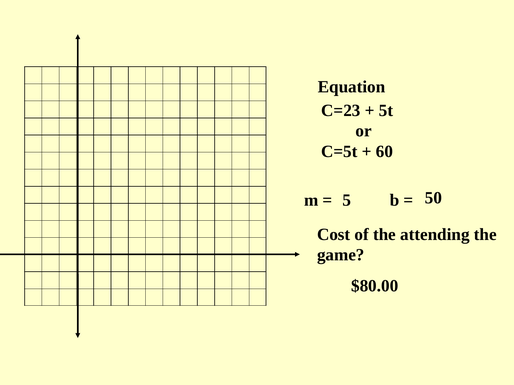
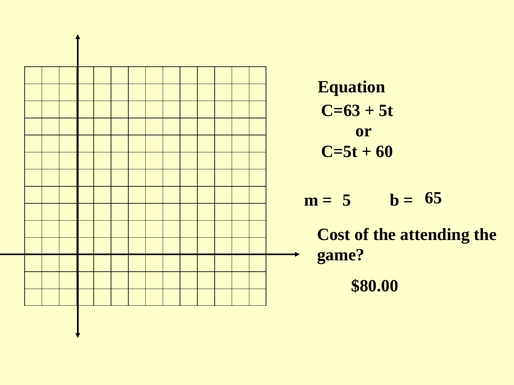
C=23: C=23 -> C=63 (341, 111)
50: 50 -> 65 (433, 198)
